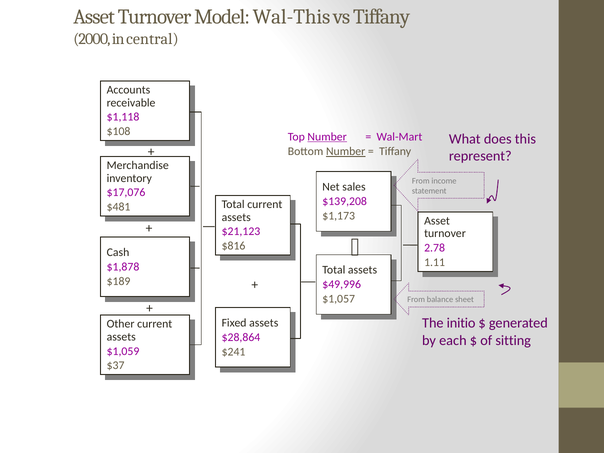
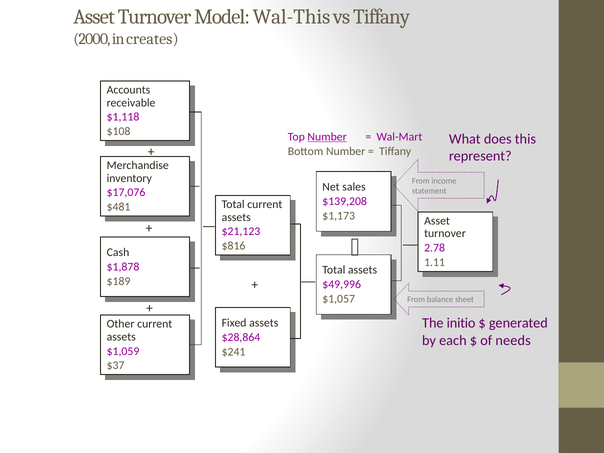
central: central -> creates (152, 39)
Number underline: present -> none (346, 151)
sitting: sitting -> needs (513, 340)
